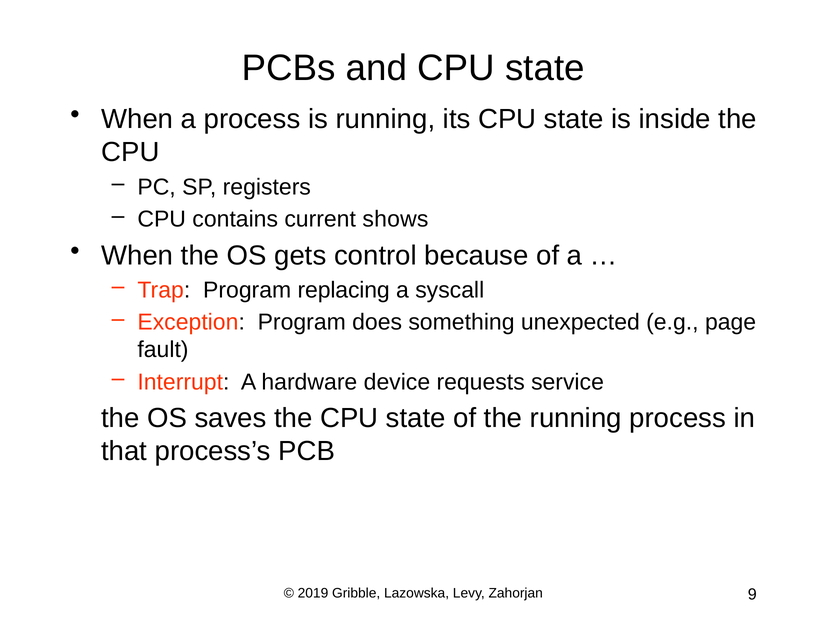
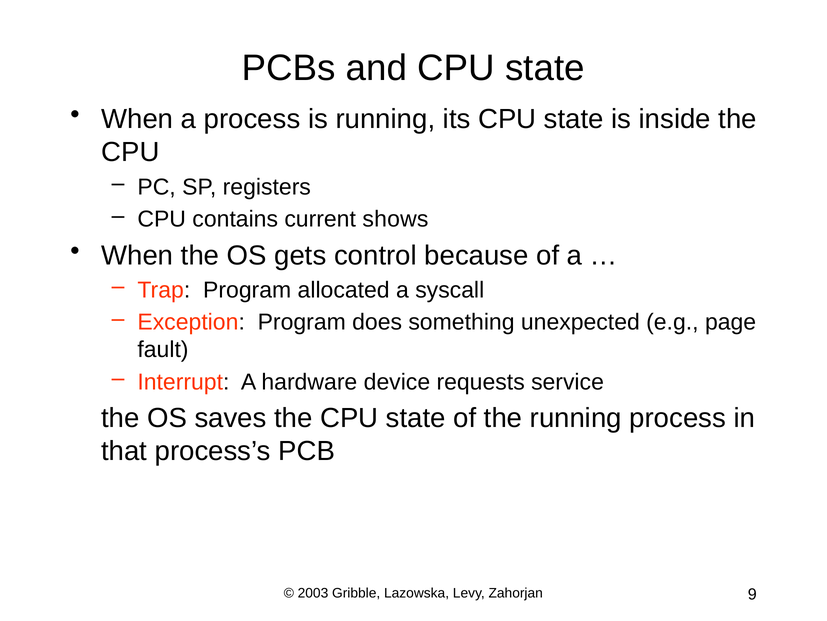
replacing: replacing -> allocated (344, 290)
2019: 2019 -> 2003 (313, 592)
